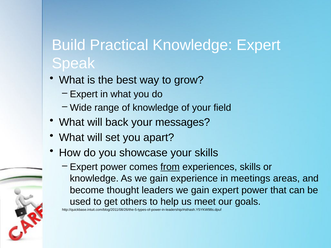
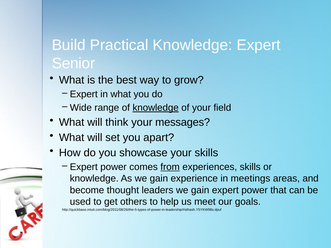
Speak: Speak -> Senior (73, 63)
knowledge underline: none -> present (156, 108)
back: back -> think (117, 122)
